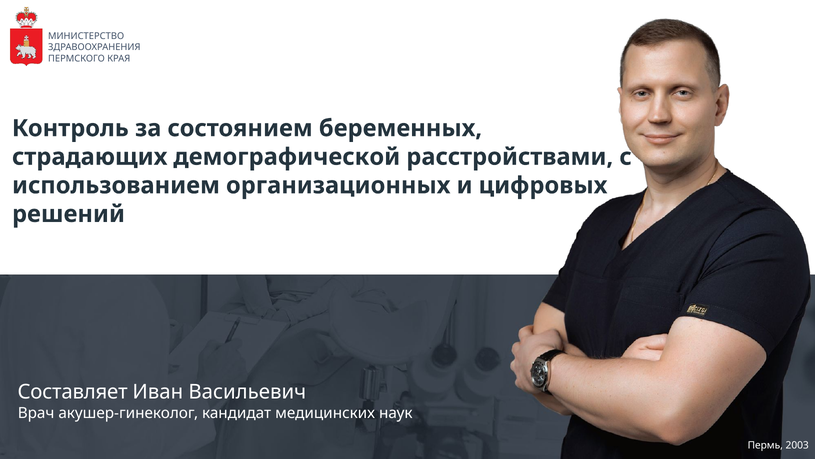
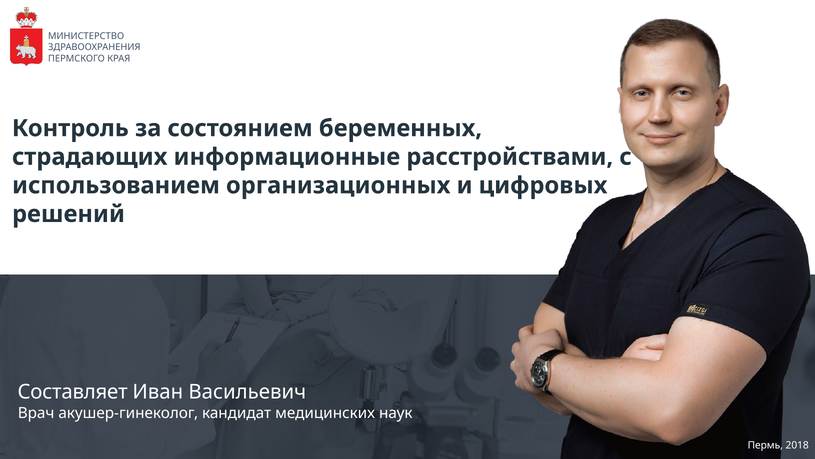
демографической: демографической -> информационные (287, 157)
2003: 2003 -> 2018 (797, 445)
